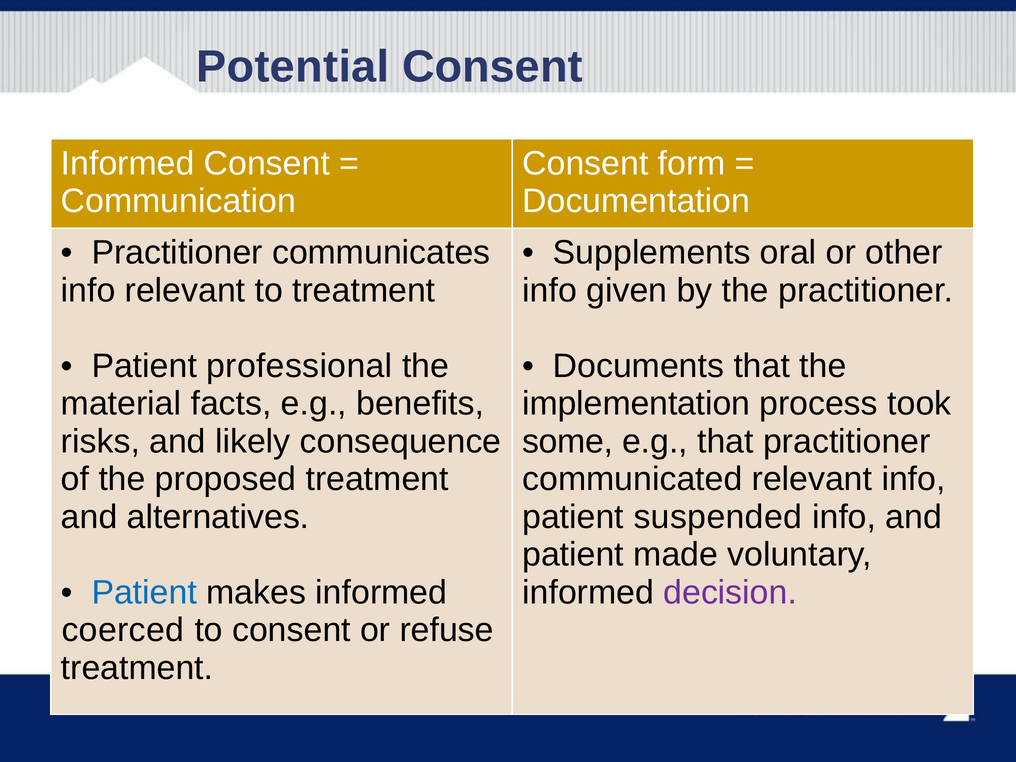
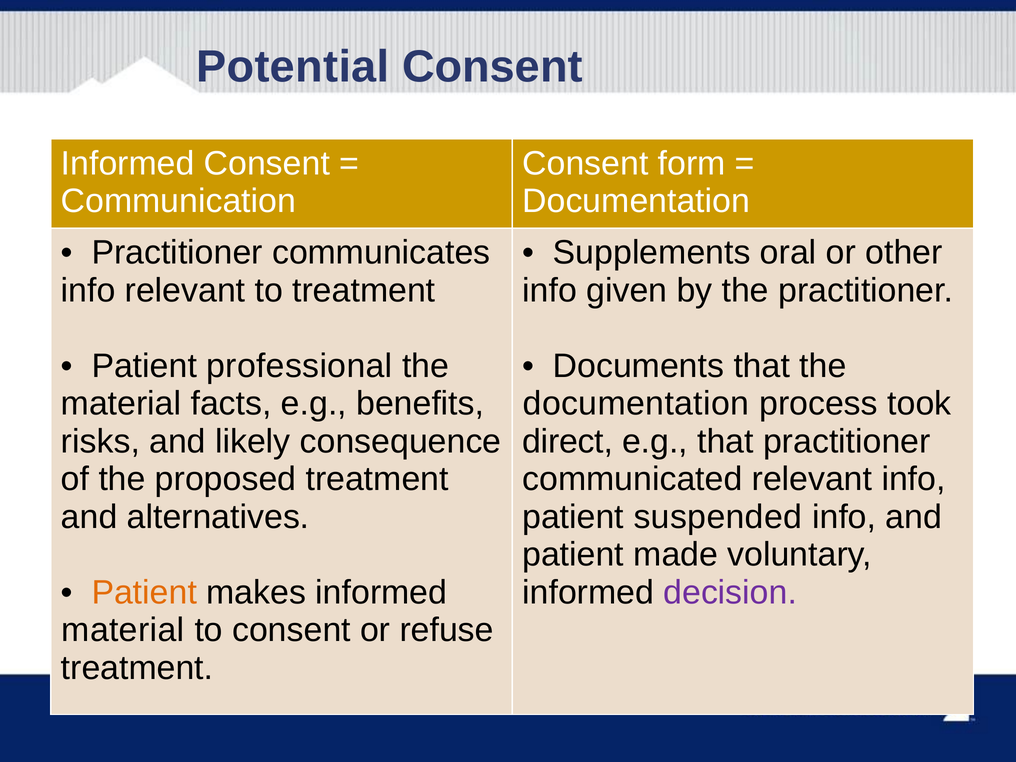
implementation: implementation -> documentation (636, 404)
some: some -> direct (568, 442)
Patient colour: blue -> orange (144, 593)
coerced: coerced -> material (123, 630)
